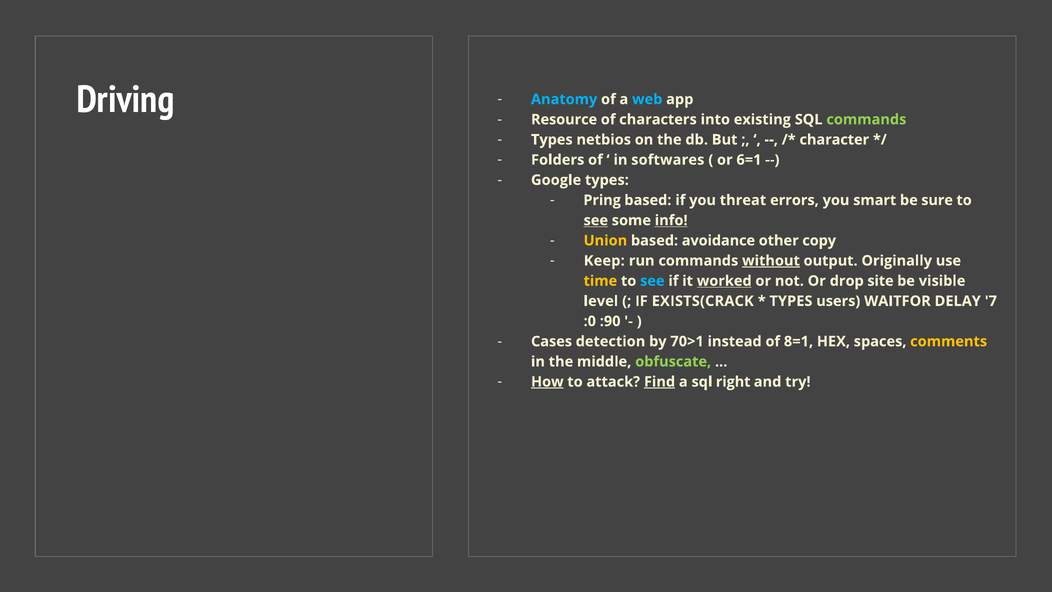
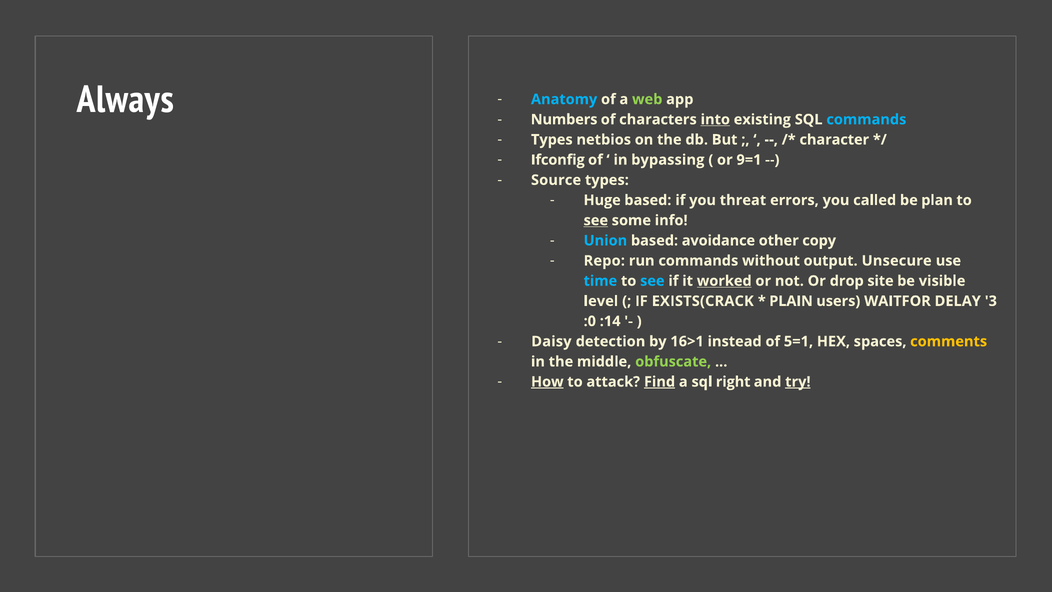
Driving: Driving -> Always (125, 100)
web colour: light blue -> light green (647, 99)
Resource: Resource -> Numbers (564, 119)
into underline: none -> present (715, 119)
commands colour: light green -> light blue (866, 119)
Folders: Folders -> Ifconfig (558, 160)
softwares: softwares -> bypassing (668, 160)
6=1: 6=1 -> 9=1 (749, 160)
Google: Google -> Source (556, 180)
Pring: Pring -> Huge (602, 200)
smart: smart -> called (875, 200)
sure: sure -> plan (937, 200)
info underline: present -> none (671, 220)
Union colour: yellow -> light blue (605, 240)
Keep: Keep -> Repo (604, 261)
without underline: present -> none (771, 261)
Originally: Originally -> Unsecure (897, 261)
time colour: yellow -> light blue (600, 281)
TYPES: TYPES -> PLAIN (791, 301)
7: 7 -> 3 (991, 301)
:90: :90 -> :14 (610, 321)
Cases: Cases -> Daisy (551, 341)
70>1: 70>1 -> 16>1 (687, 341)
8=1: 8=1 -> 5=1 (798, 341)
try underline: none -> present (798, 382)
